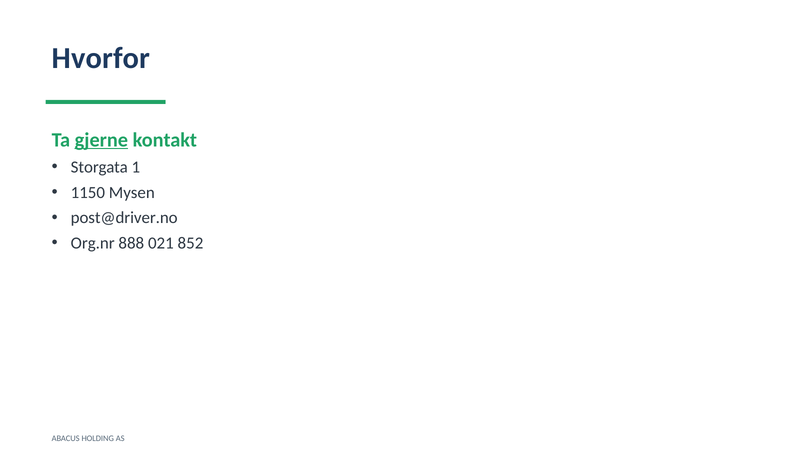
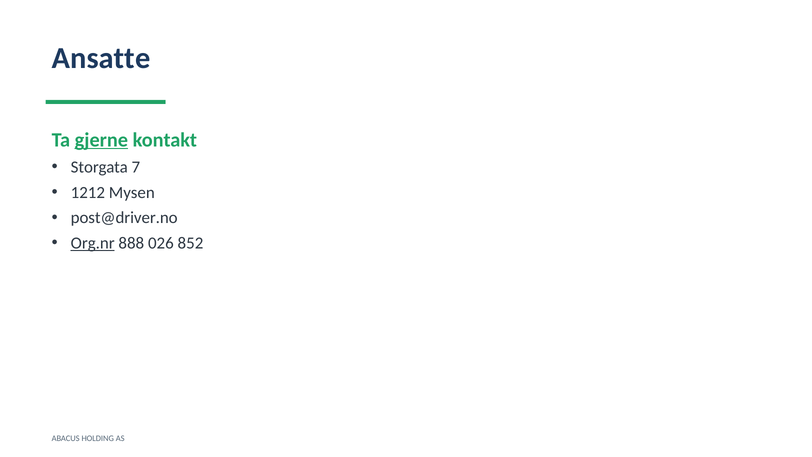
Hvorfor: Hvorfor -> Ansatte (101, 58)
1: 1 -> 7 (136, 167)
1150: 1150 -> 1212 (88, 192)
Org.nr underline: none -> present (93, 243)
021: 021 -> 026 (161, 243)
